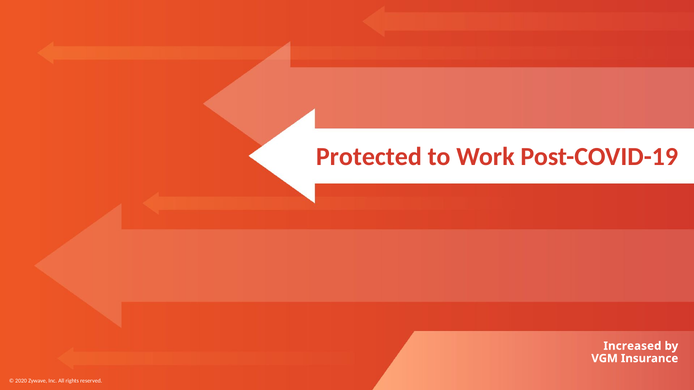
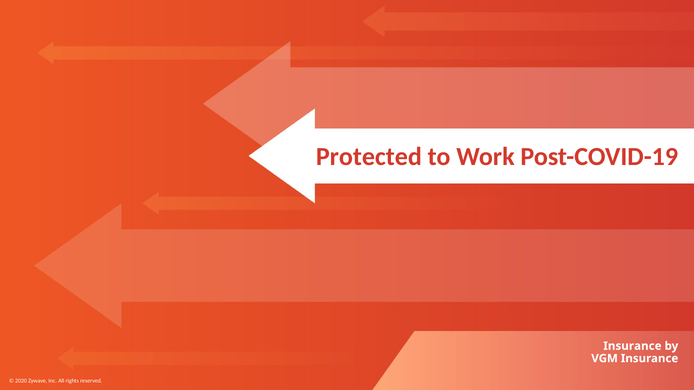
Increased: Increased -> Insurance (632, 346)
